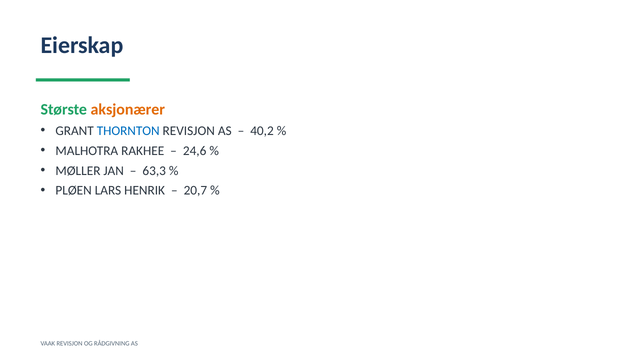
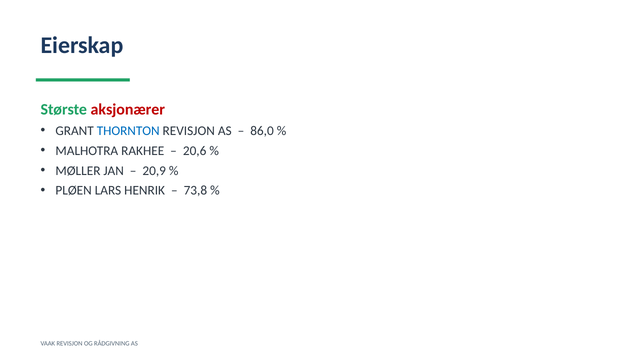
aksjonærer colour: orange -> red (128, 110)
40,2: 40,2 -> 86,0 (262, 131)
24,6: 24,6 -> 20,6 (195, 151)
63,3: 63,3 -> 20,9 (154, 171)
20,7: 20,7 -> 73,8 (195, 191)
